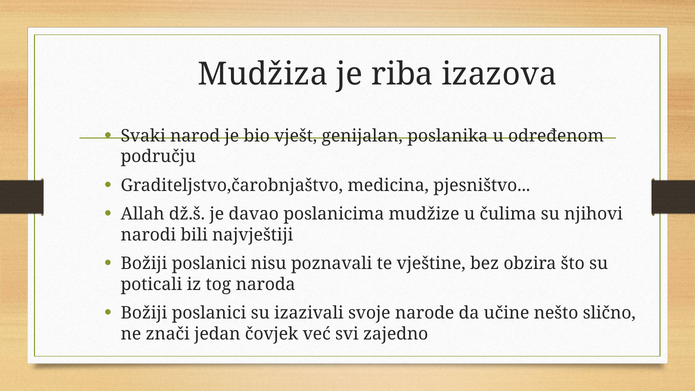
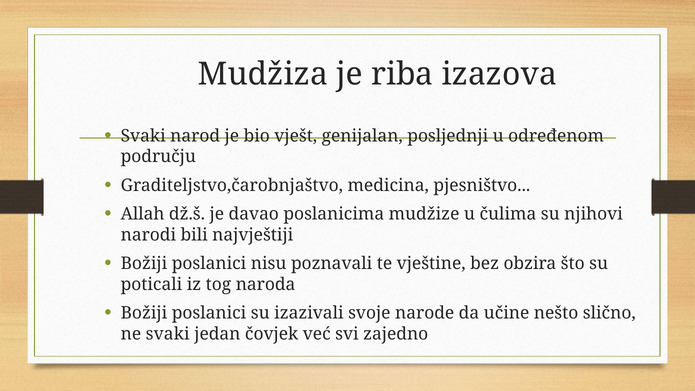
poslanika: poslanika -> posljednji (448, 136)
ne znači: znači -> svaki (168, 334)
